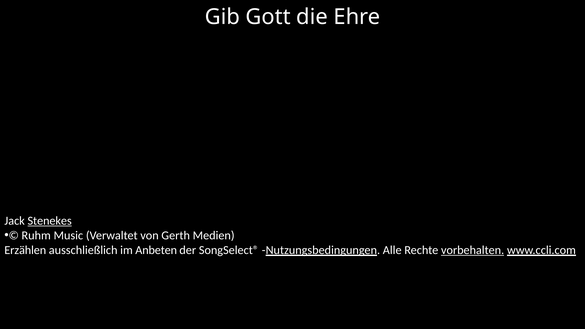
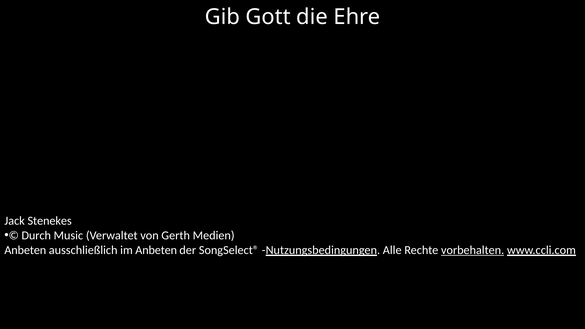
Stenekes underline: present -> none (50, 221)
Ruhm: Ruhm -> Durch (36, 236)
Erzählen: Erzählen -> Anbeten (25, 250)
